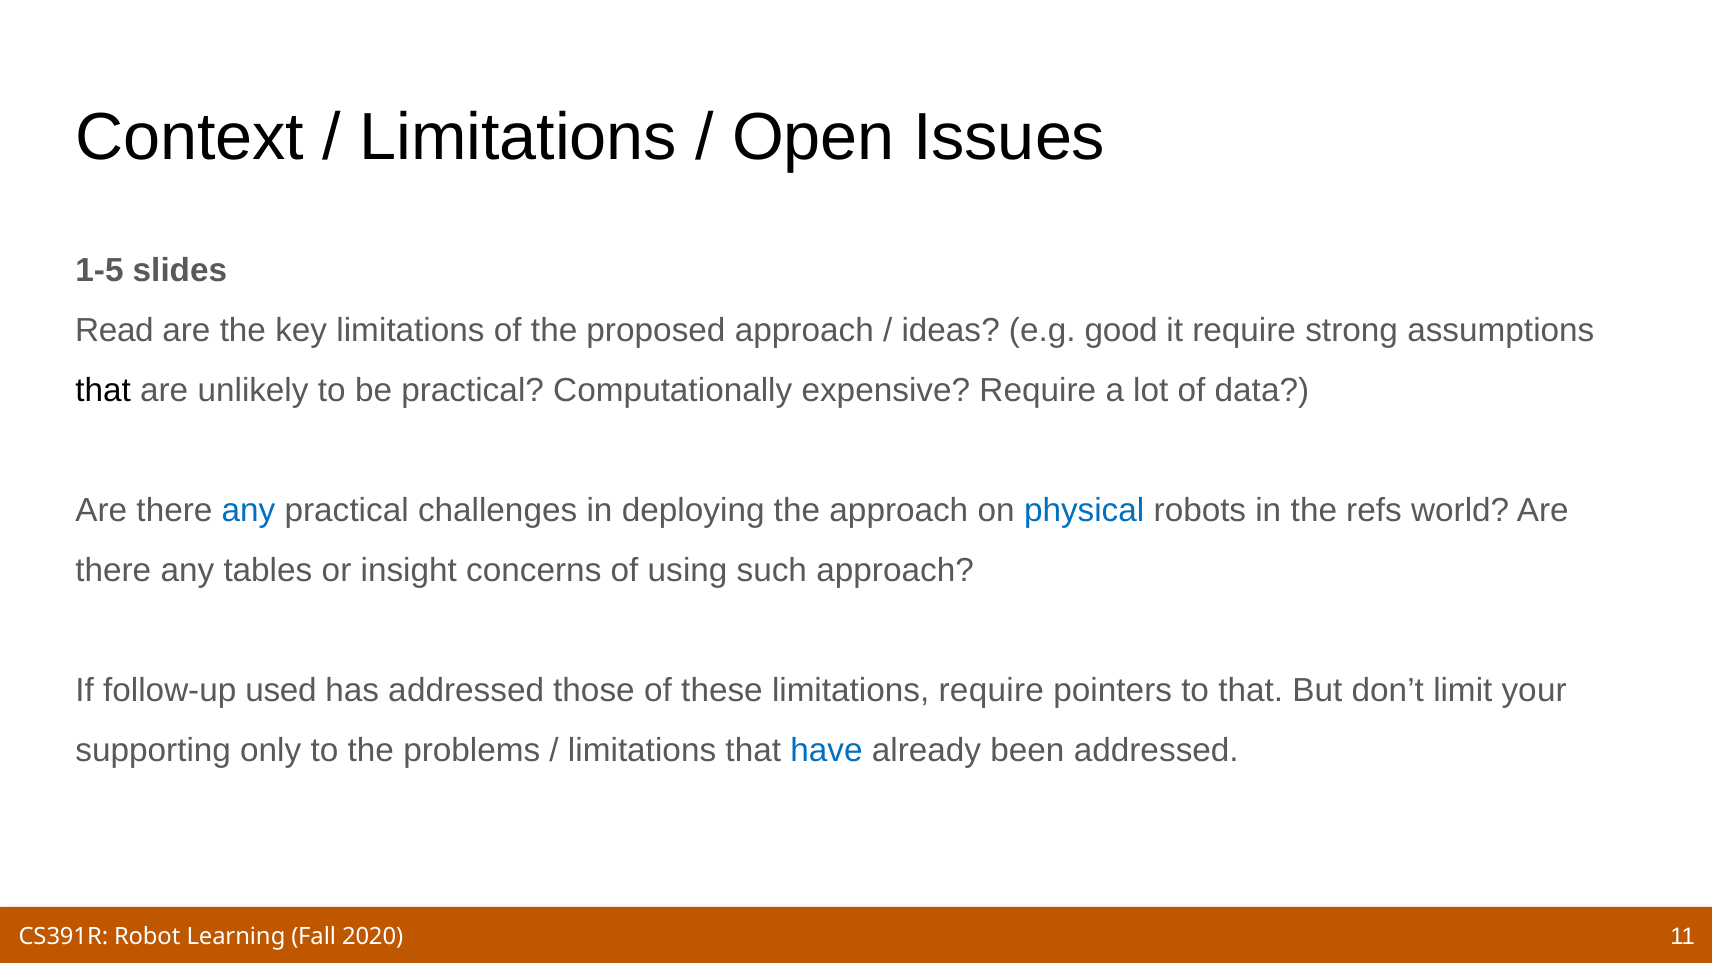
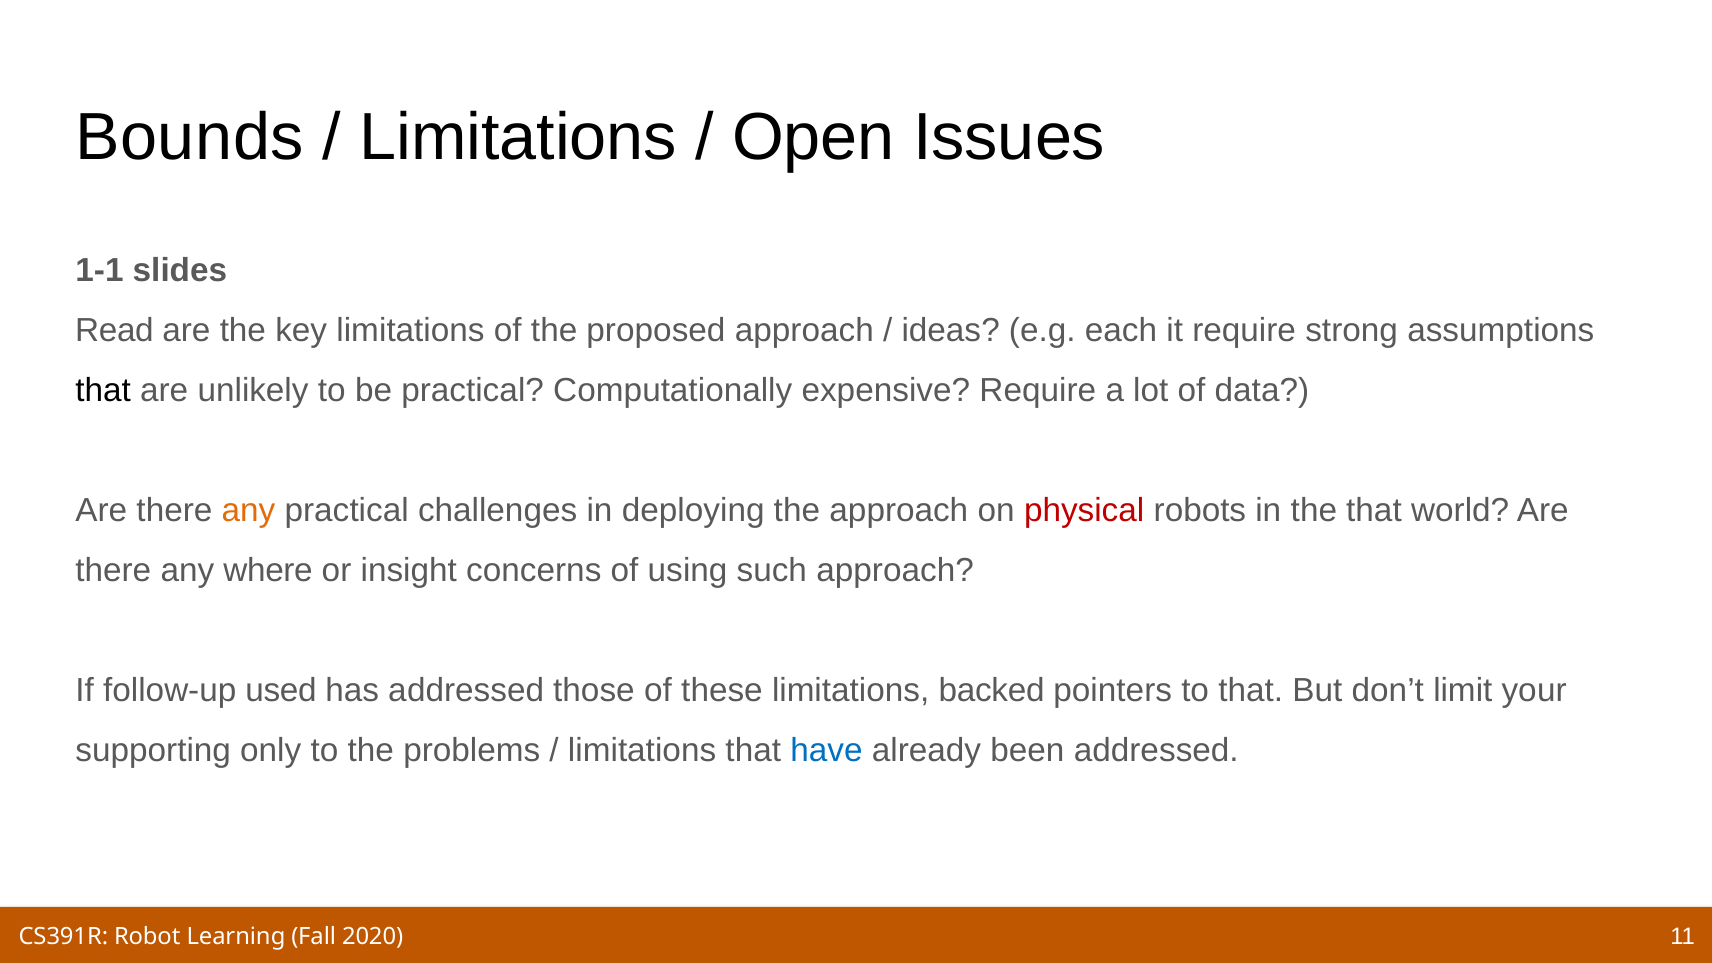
Context: Context -> Bounds (190, 137)
1-5: 1-5 -> 1-1 (99, 271)
good: good -> each (1121, 331)
any colour: blue -> orange (248, 511)
physical colour: blue -> red (1084, 511)
the refs: refs -> that (1374, 511)
tables: tables -> where (268, 571)
limitations require: require -> backed (992, 690)
